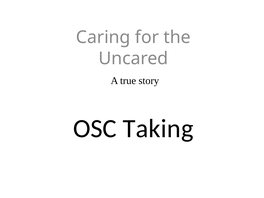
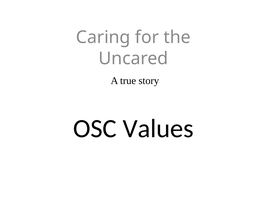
Taking: Taking -> Values (158, 129)
